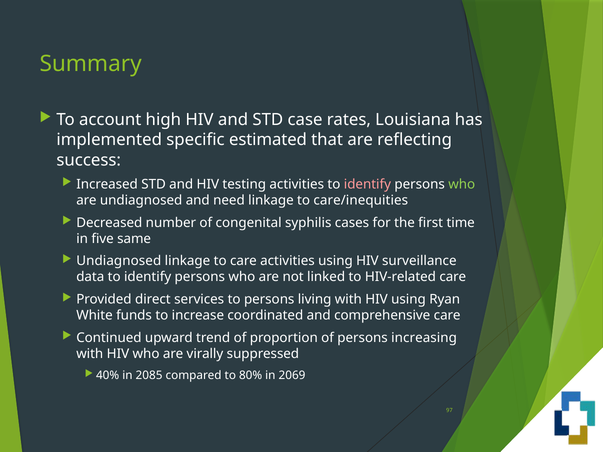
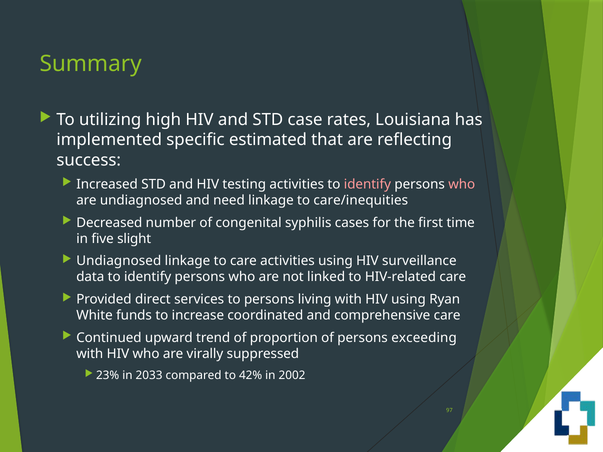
account: account -> utilizing (110, 120)
who colour: light green -> pink (462, 184)
same: same -> slight (134, 239)
increasing: increasing -> exceeding (424, 338)
40%: 40% -> 23% (108, 375)
2085: 2085 -> 2033 (149, 375)
80%: 80% -> 42% (251, 375)
2069: 2069 -> 2002 (292, 375)
